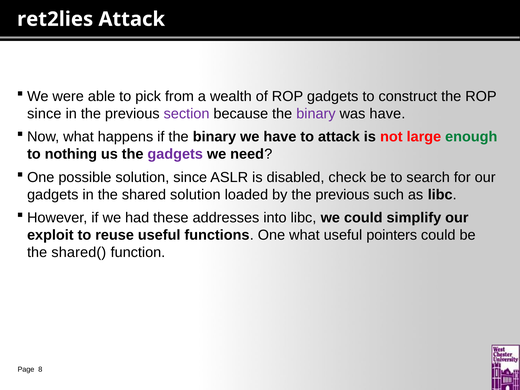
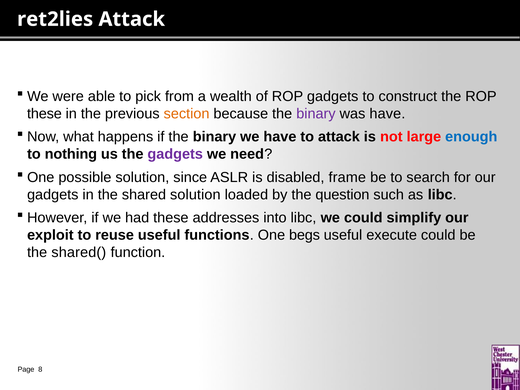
since: since -> these (44, 114)
section colour: purple -> orange (187, 114)
enough colour: green -> blue (471, 137)
check: check -> frame (347, 177)
by the previous: previous -> question (342, 195)
One what: what -> begs (304, 235)
pointers: pointers -> execute (392, 235)
